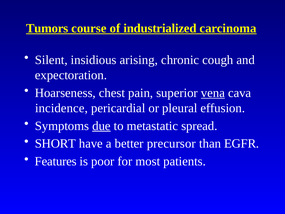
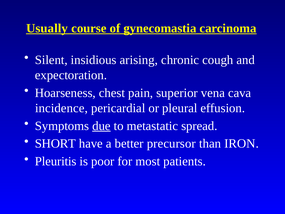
Tumors: Tumors -> Usually (47, 28)
industrialized: industrialized -> gynecomastia (160, 28)
vena underline: present -> none (213, 93)
EGFR: EGFR -> IRON (242, 143)
Features: Features -> Pleuritis (56, 161)
